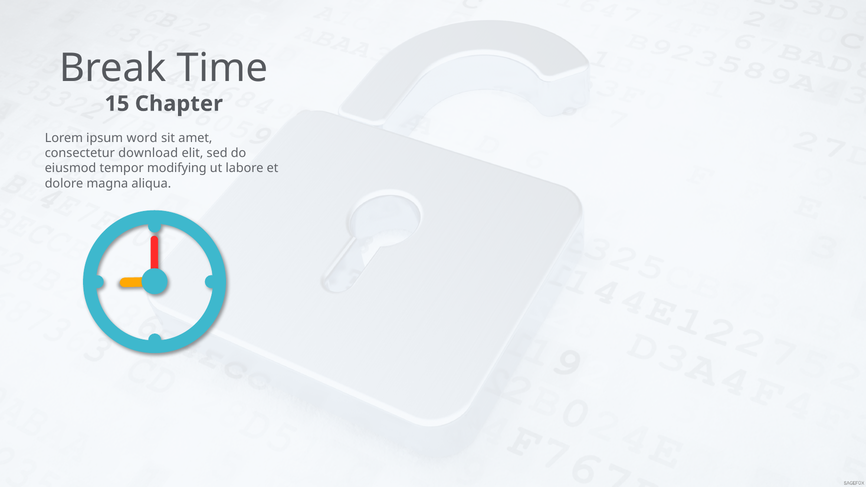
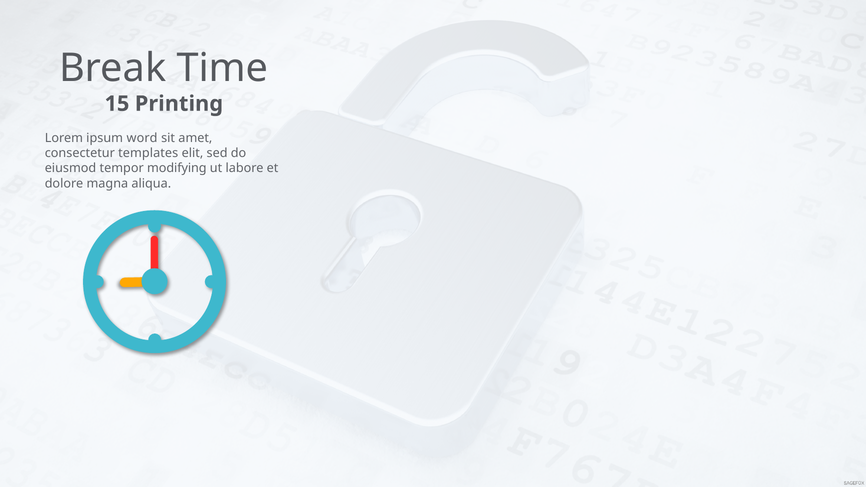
Chapter: Chapter -> Printing (179, 104)
download: download -> templates (148, 153)
